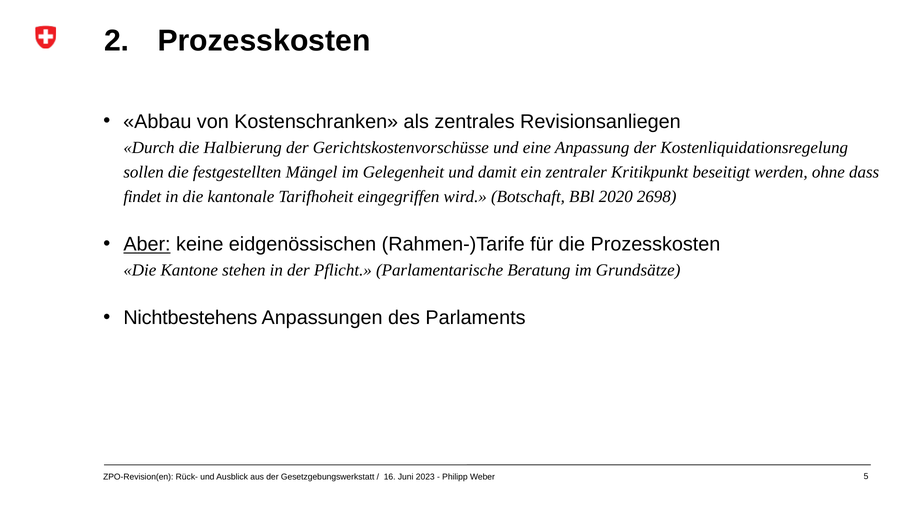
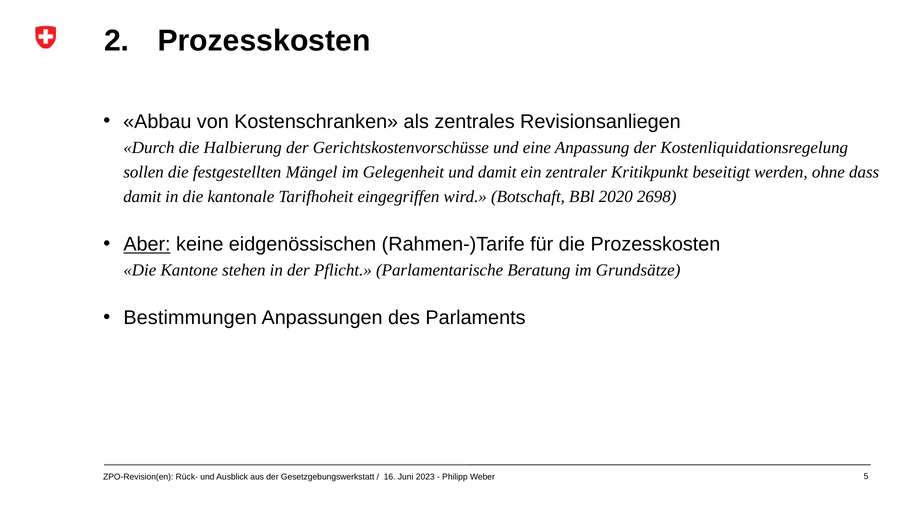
findet: findet -> damit (142, 197)
Nichtbestehens: Nichtbestehens -> Bestimmungen (190, 318)
